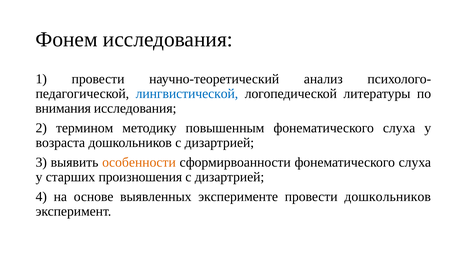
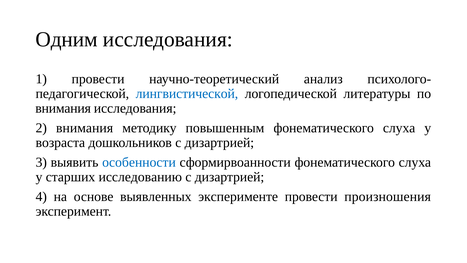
Фонем: Фонем -> Одним (67, 39)
2 термином: термином -> внимания (85, 128)
особенности colour: orange -> blue (139, 162)
произношения: произношения -> исследованию (140, 177)
провести дошкольников: дошкольников -> произношения (388, 196)
